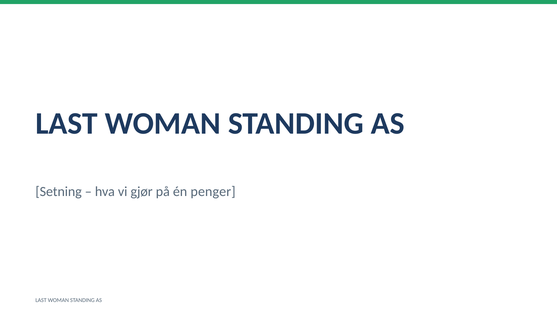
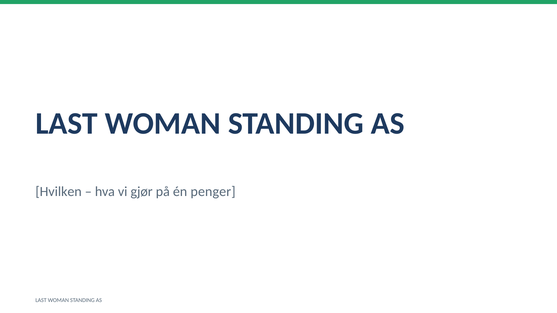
Setning: Setning -> Hvilken (59, 192)
